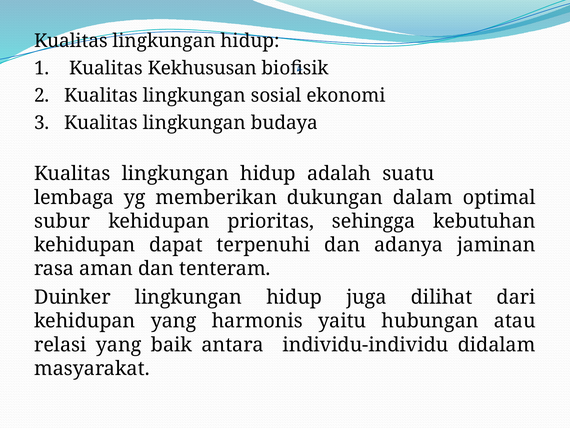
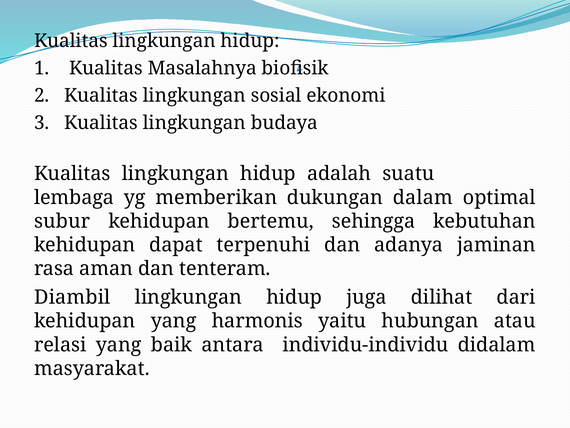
Kekhususan: Kekhususan -> Masalahnya (202, 68)
prioritas: prioritas -> bertemu (271, 221)
Duinker: Duinker -> Diambil (72, 297)
